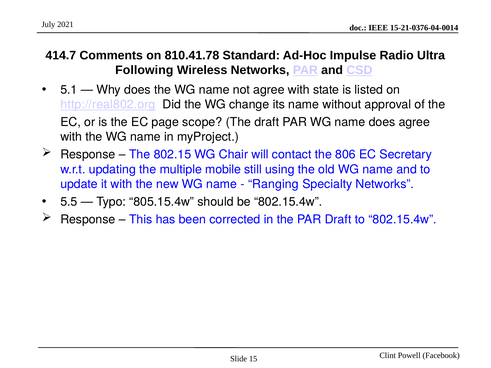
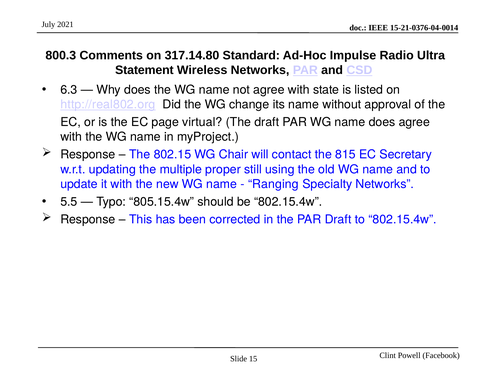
414.7: 414.7 -> 800.3 (61, 56)
810.41.78: 810.41.78 -> 317.14.80 (192, 56)
Following: Following -> Statement (144, 70)
5.1: 5.1 -> 6.3 (69, 90)
scope: scope -> virtual (202, 122)
806: 806 -> 815 (346, 155)
mobile: mobile -> proper (223, 169)
